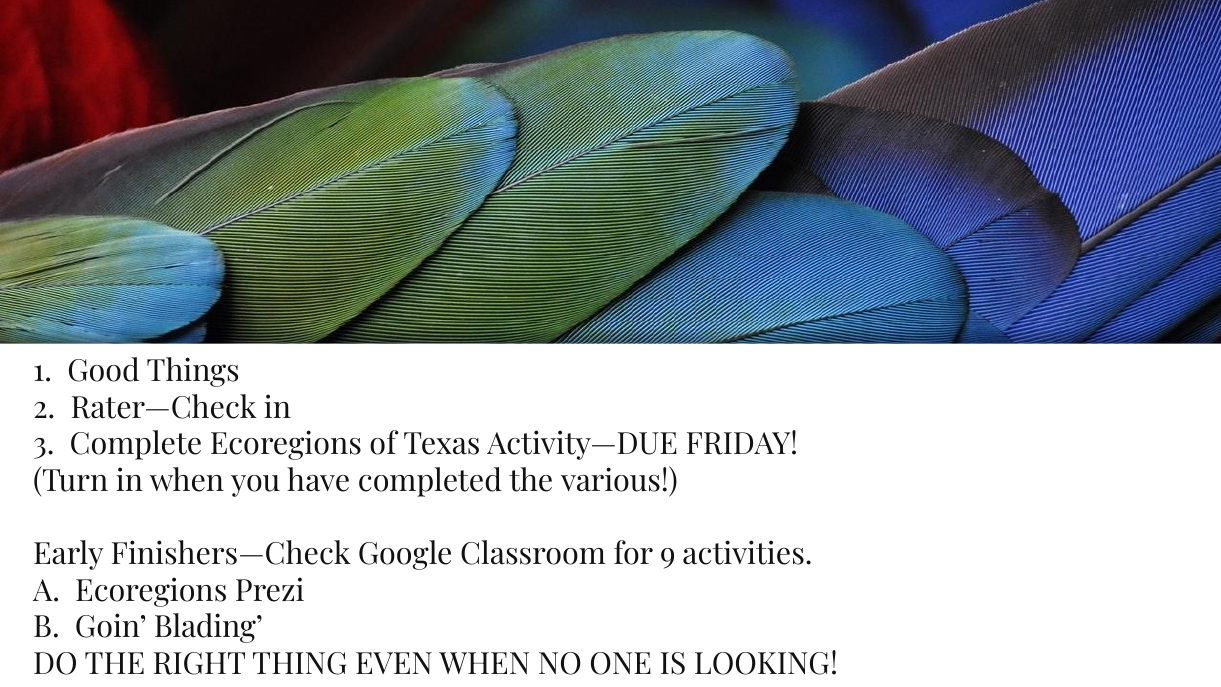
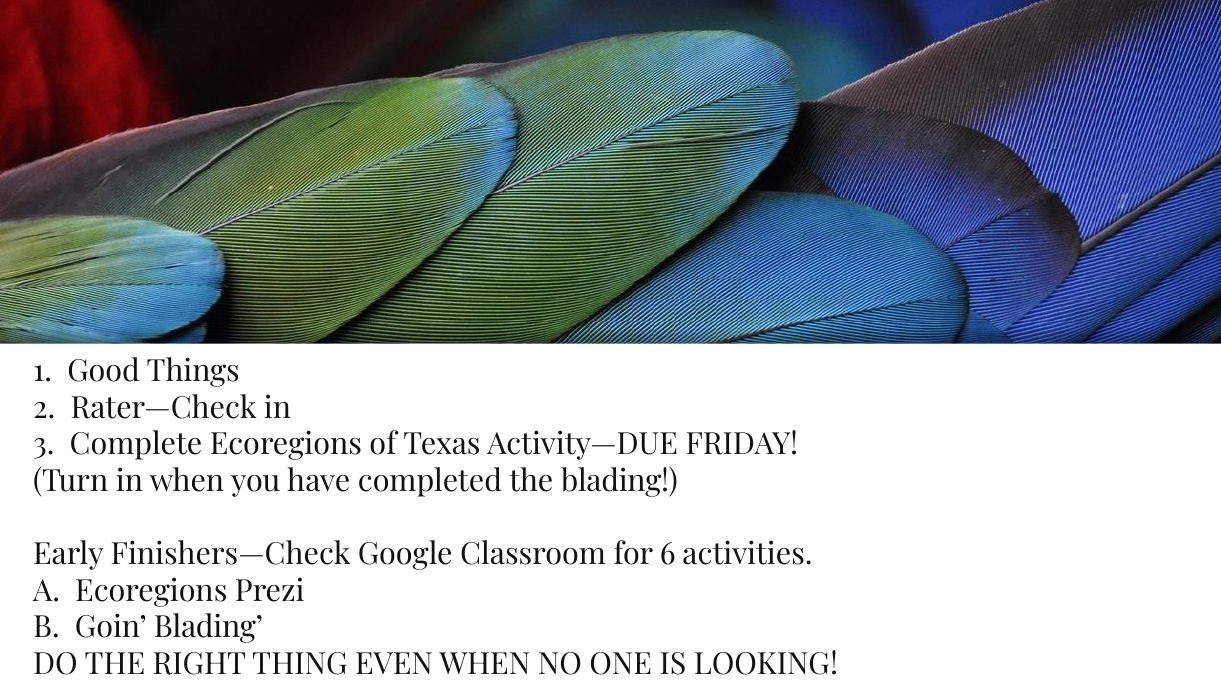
the various: various -> blading (620, 481)
9: 9 -> 6 (668, 554)
